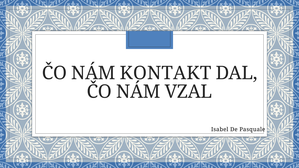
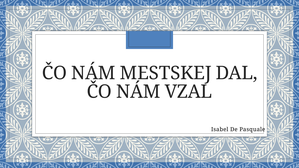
KONTAKT: KONTAKT -> MESTSKEJ (166, 73)
